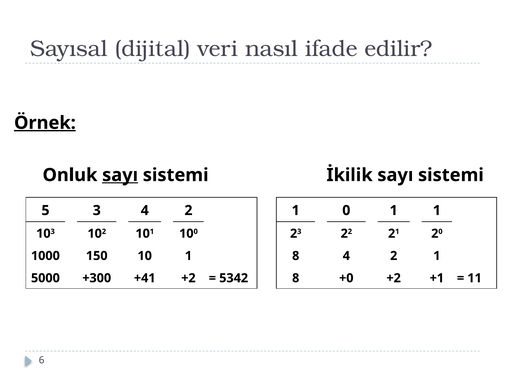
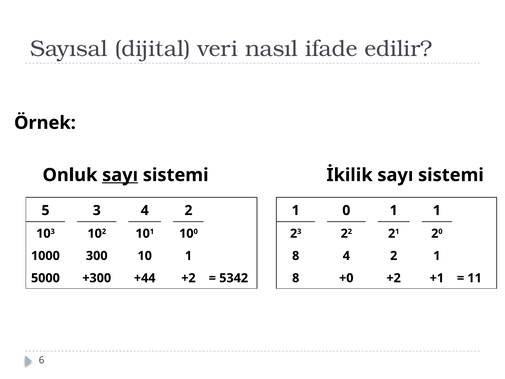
Örnek underline: present -> none (45, 123)
150: 150 -> 300 (97, 256)
+41: +41 -> +44 (145, 278)
